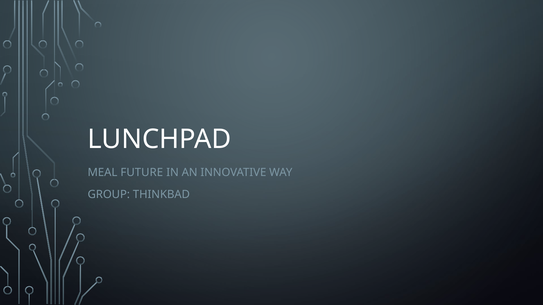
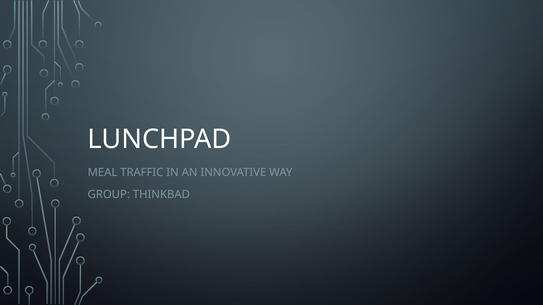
FUTURE: FUTURE -> TRAFFIC (142, 173)
